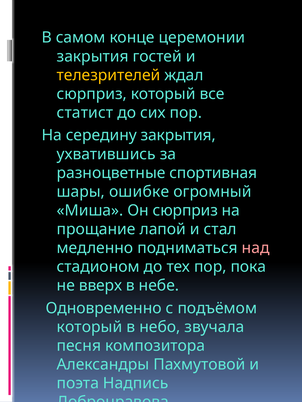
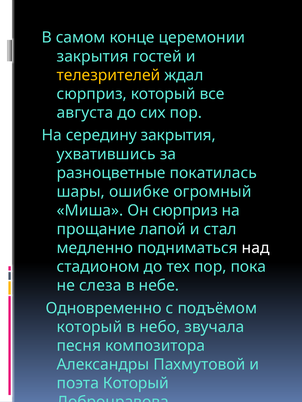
статист: статист -> августа (85, 113)
спортивная: спортивная -> покатилась (213, 173)
над colour: pink -> white (256, 248)
вверх: вверх -> слеза (100, 286)
поэта Надпись: Надпись -> Который (136, 384)
